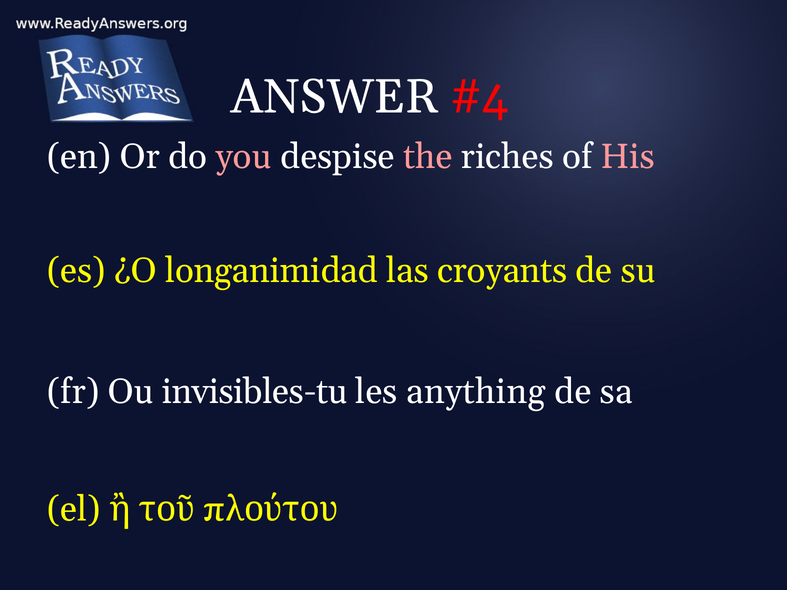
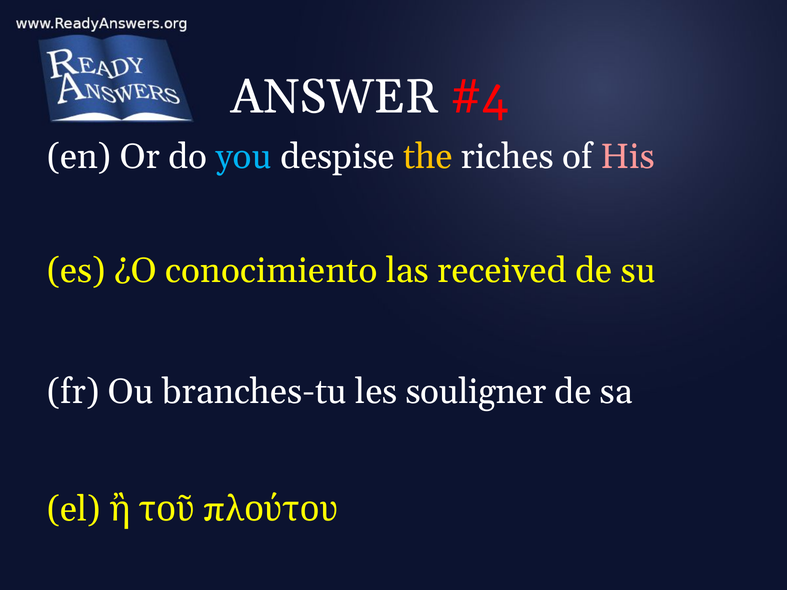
you colour: pink -> light blue (244, 157)
the colour: pink -> yellow (428, 157)
longanimidad: longanimidad -> conocimiento (271, 271)
croyants: croyants -> received (502, 271)
invisibles-tu: invisibles-tu -> branches-tu (255, 392)
anything: anything -> souligner (476, 392)
